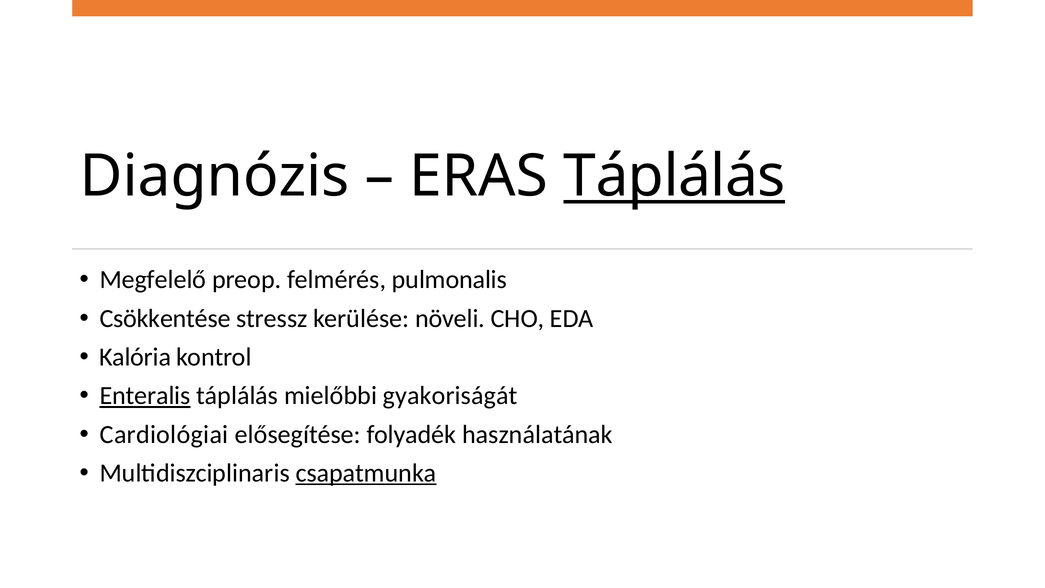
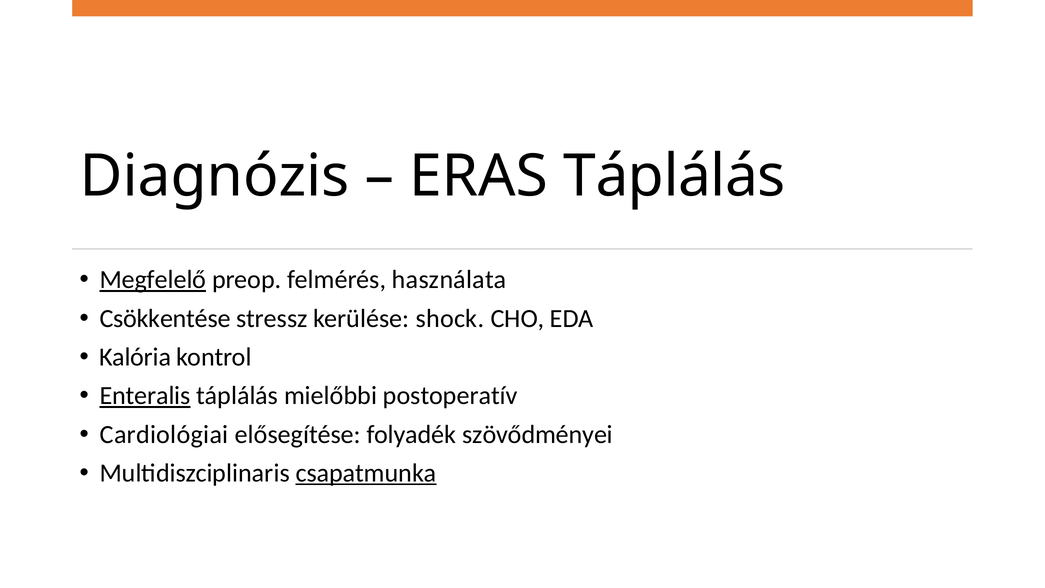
Táplálás underline: present -> none (675, 176)
Megfelelő underline: none -> present (153, 280)
pulmonalis: pulmonalis -> használata (449, 280)
növeli: növeli -> shock (450, 318)
gyakoriságát: gyakoriságát -> postoperatív (450, 396)
használatának: használatának -> szövődményei (538, 434)
